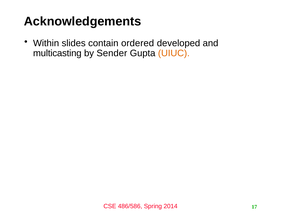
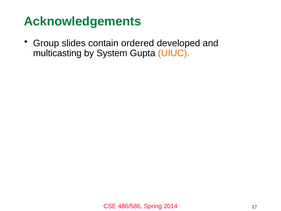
Acknowledgements colour: black -> green (83, 21)
Within: Within -> Group (46, 43)
Sender: Sender -> System (112, 53)
